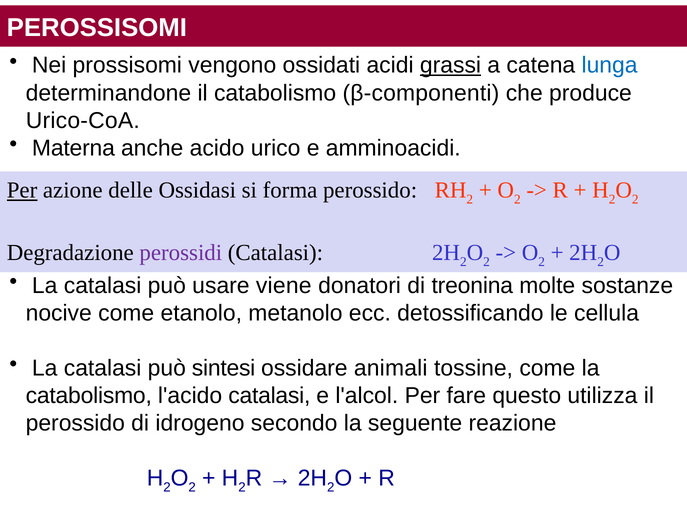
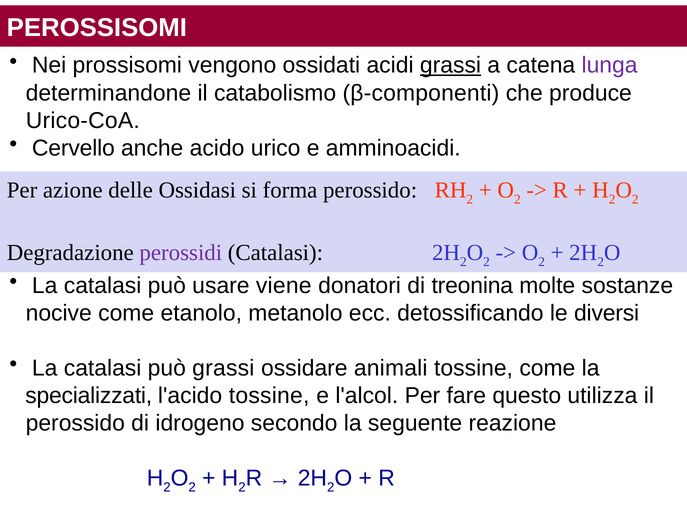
lunga colour: blue -> purple (610, 65)
Materna: Materna -> Cervello (73, 148)
Per underline: present -> none (22, 190)
cellula: cellula -> diversi (607, 313)
può sintesi: sintesi -> grassi (223, 368)
catabolismo: catabolismo -> specializzati (89, 395)
l'acido catalasi: catalasi -> tossine (269, 395)
